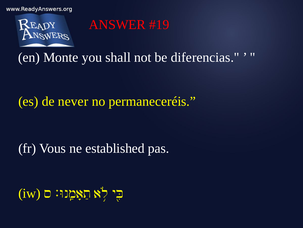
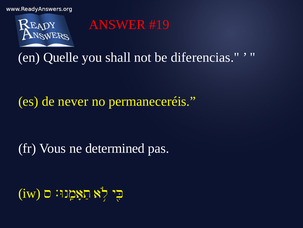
Monte: Monte -> Quelle (61, 57)
established: established -> determined (115, 148)
